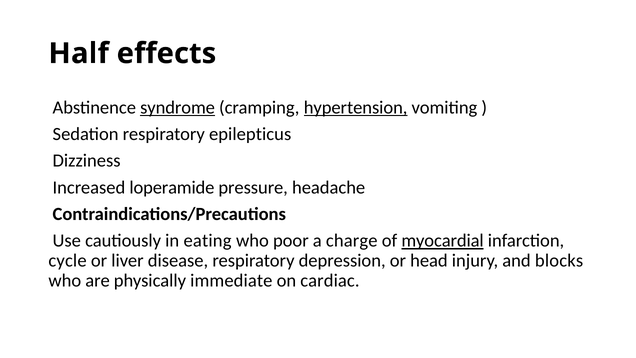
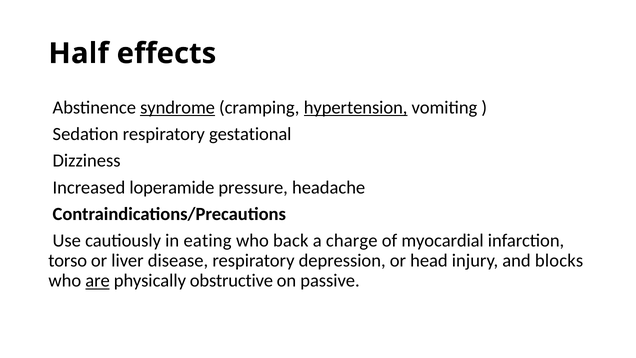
epilepticus: epilepticus -> gestational (250, 134)
poor: poor -> back (291, 241)
myocardial underline: present -> none (443, 241)
cycle: cycle -> torso (68, 261)
are underline: none -> present (98, 281)
immediate: immediate -> obstructive (231, 281)
cardiac: cardiac -> passive (330, 281)
